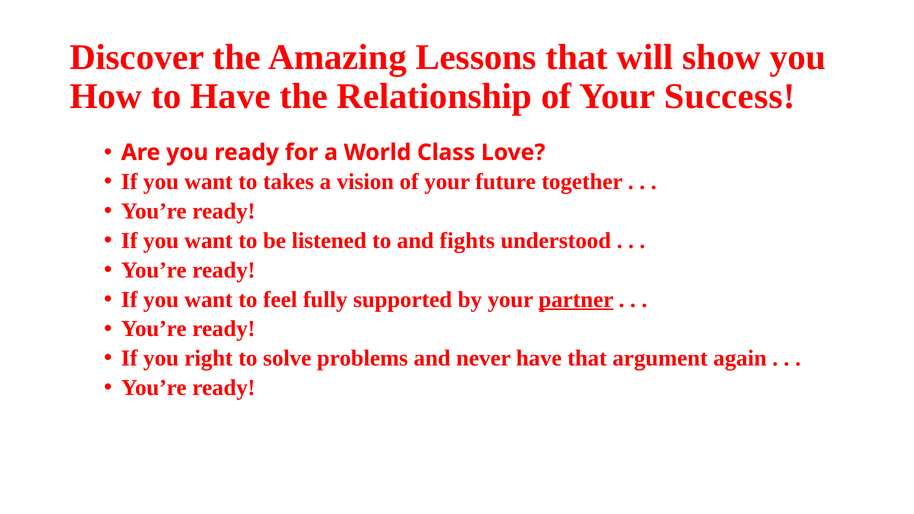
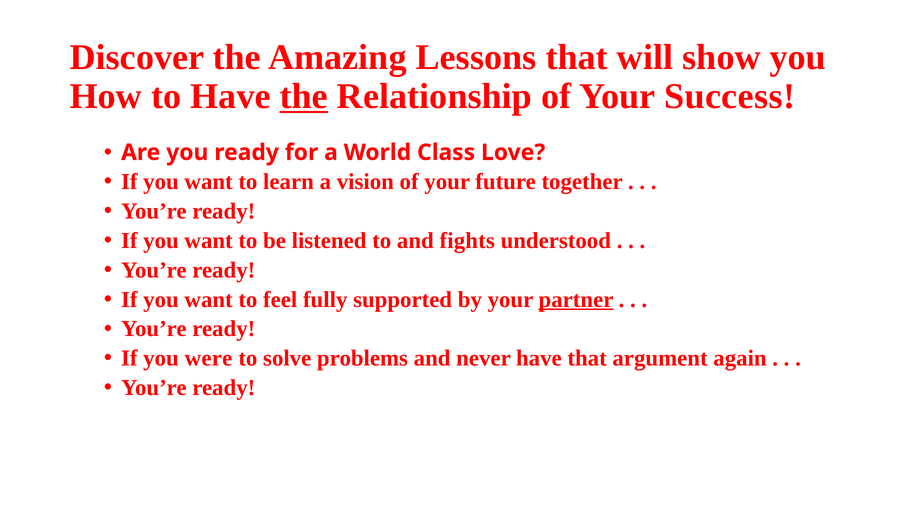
the underline: none -> present (304, 96)
takes: takes -> learn (289, 182)
right: right -> were (208, 358)
